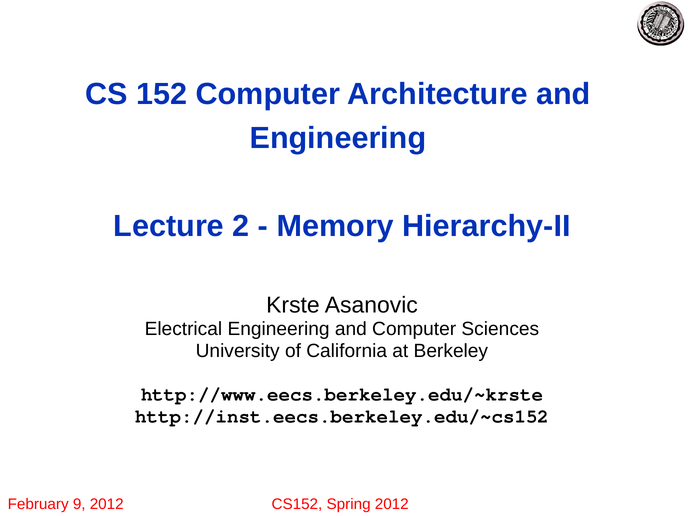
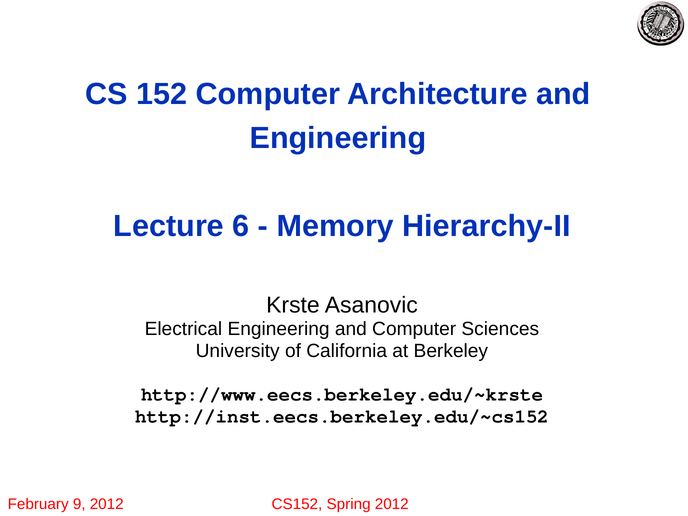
2: 2 -> 6 (241, 226)
